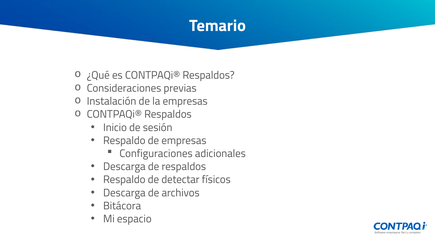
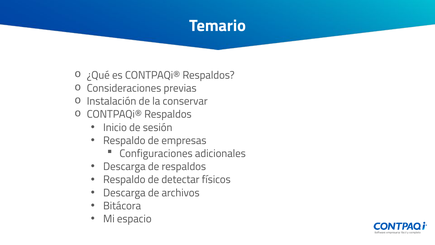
la empresas: empresas -> conservar (185, 101)
